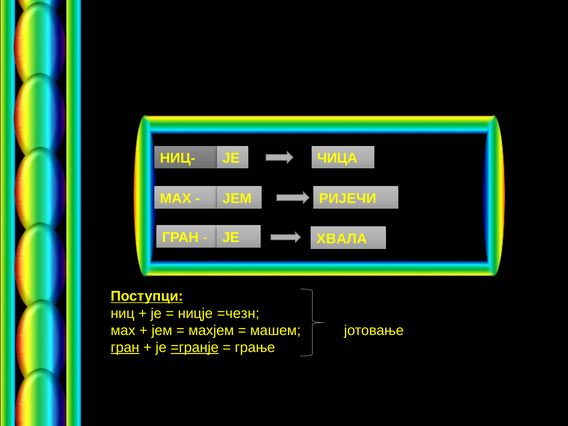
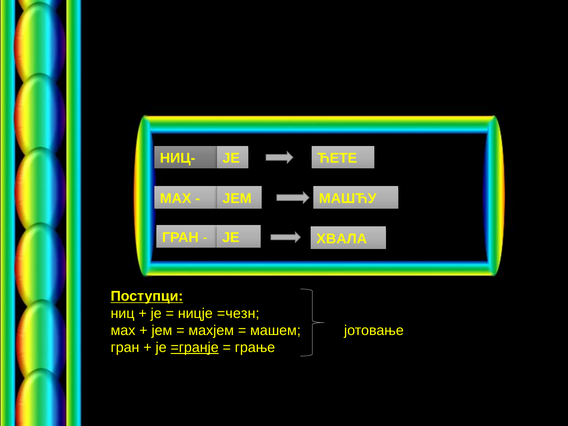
ЧИЦА: ЧИЦА -> ЋЕТЕ (337, 158)
РИЈЕЧИ: РИЈЕЧИ -> МАШЋУ (348, 198)
гран underline: present -> none (125, 347)
